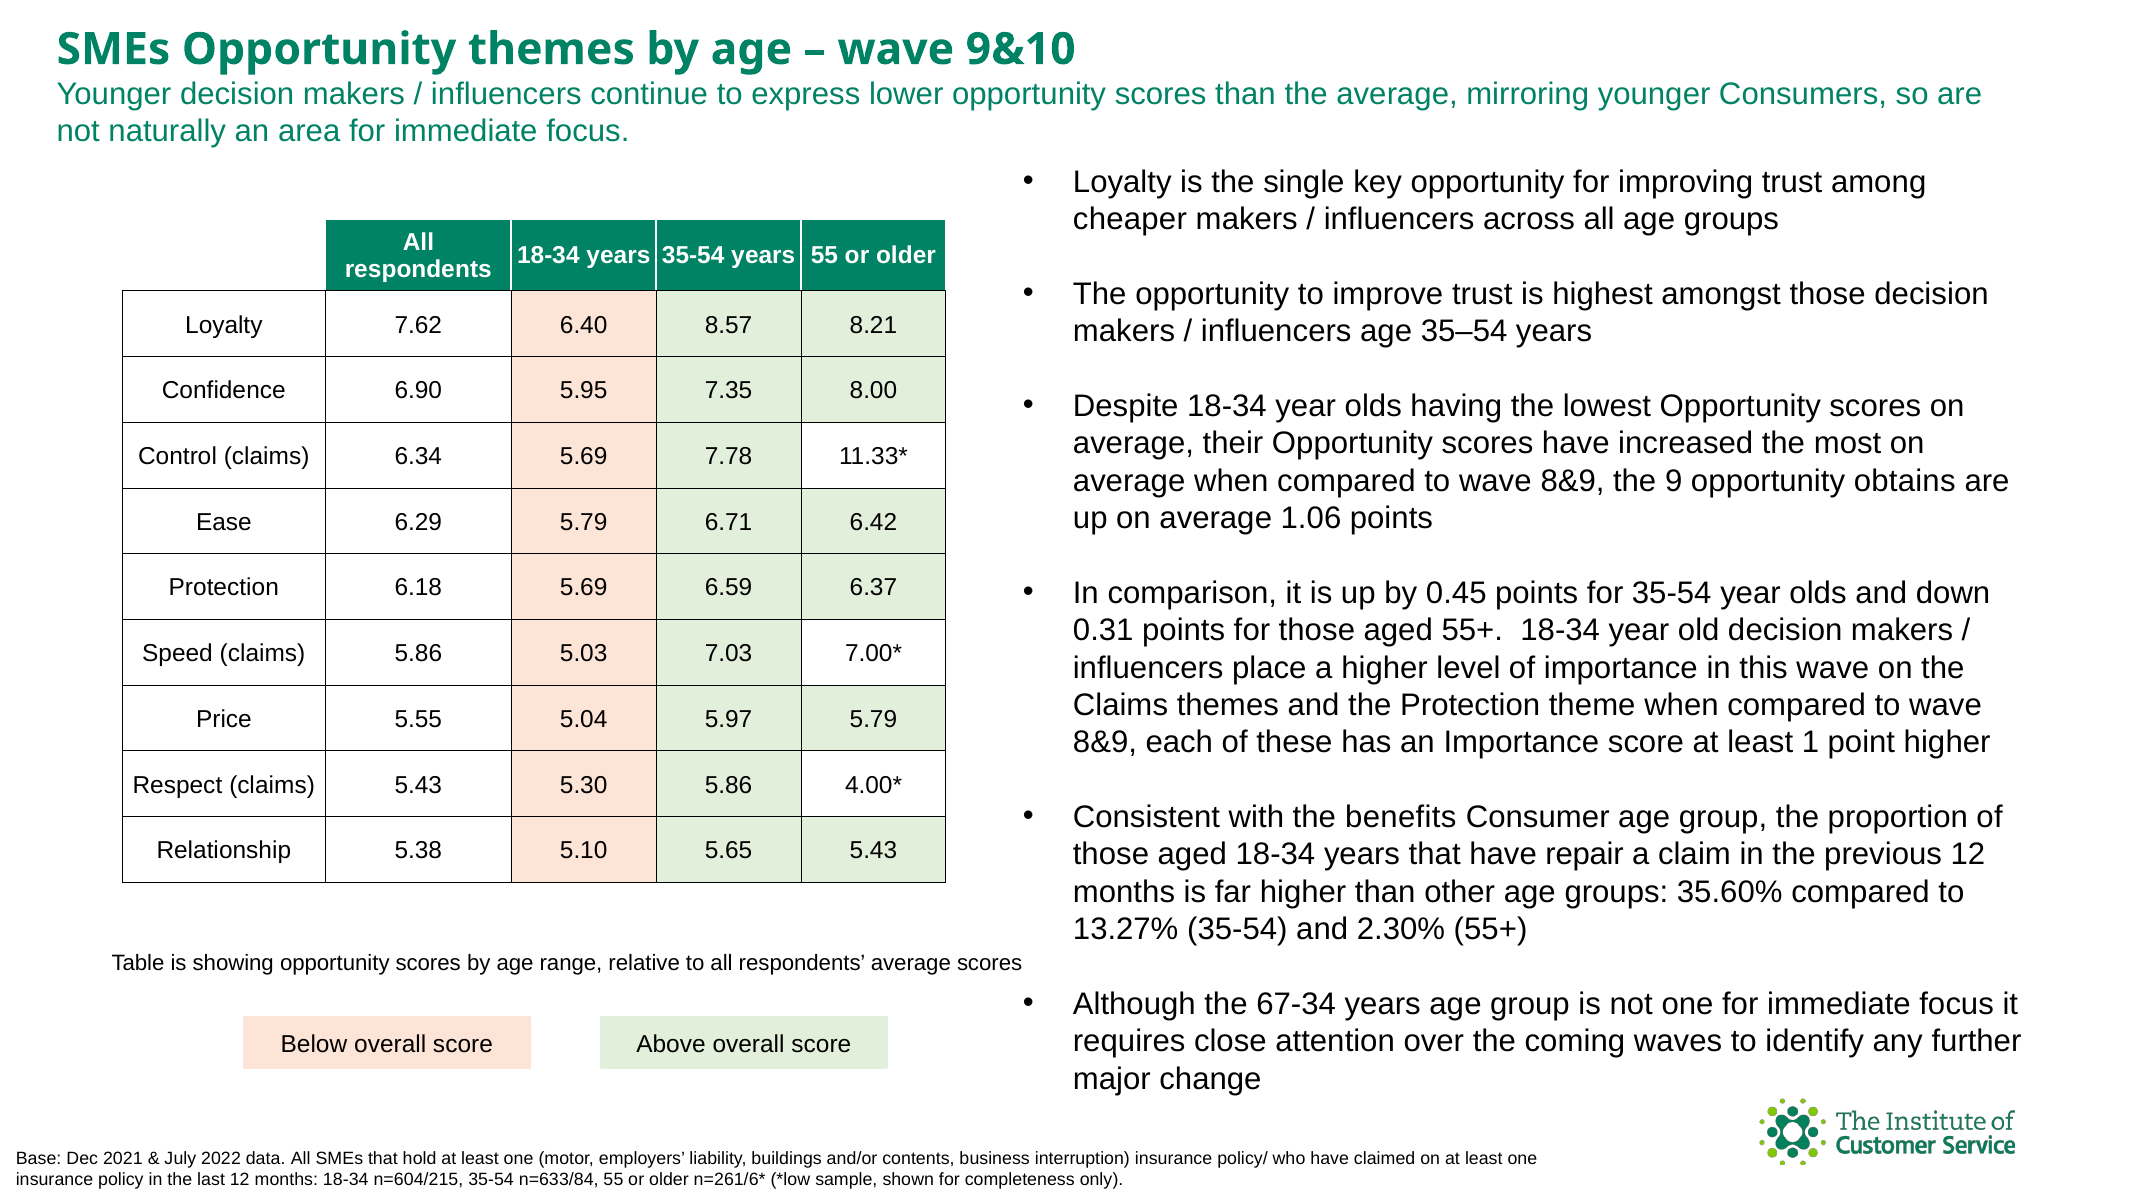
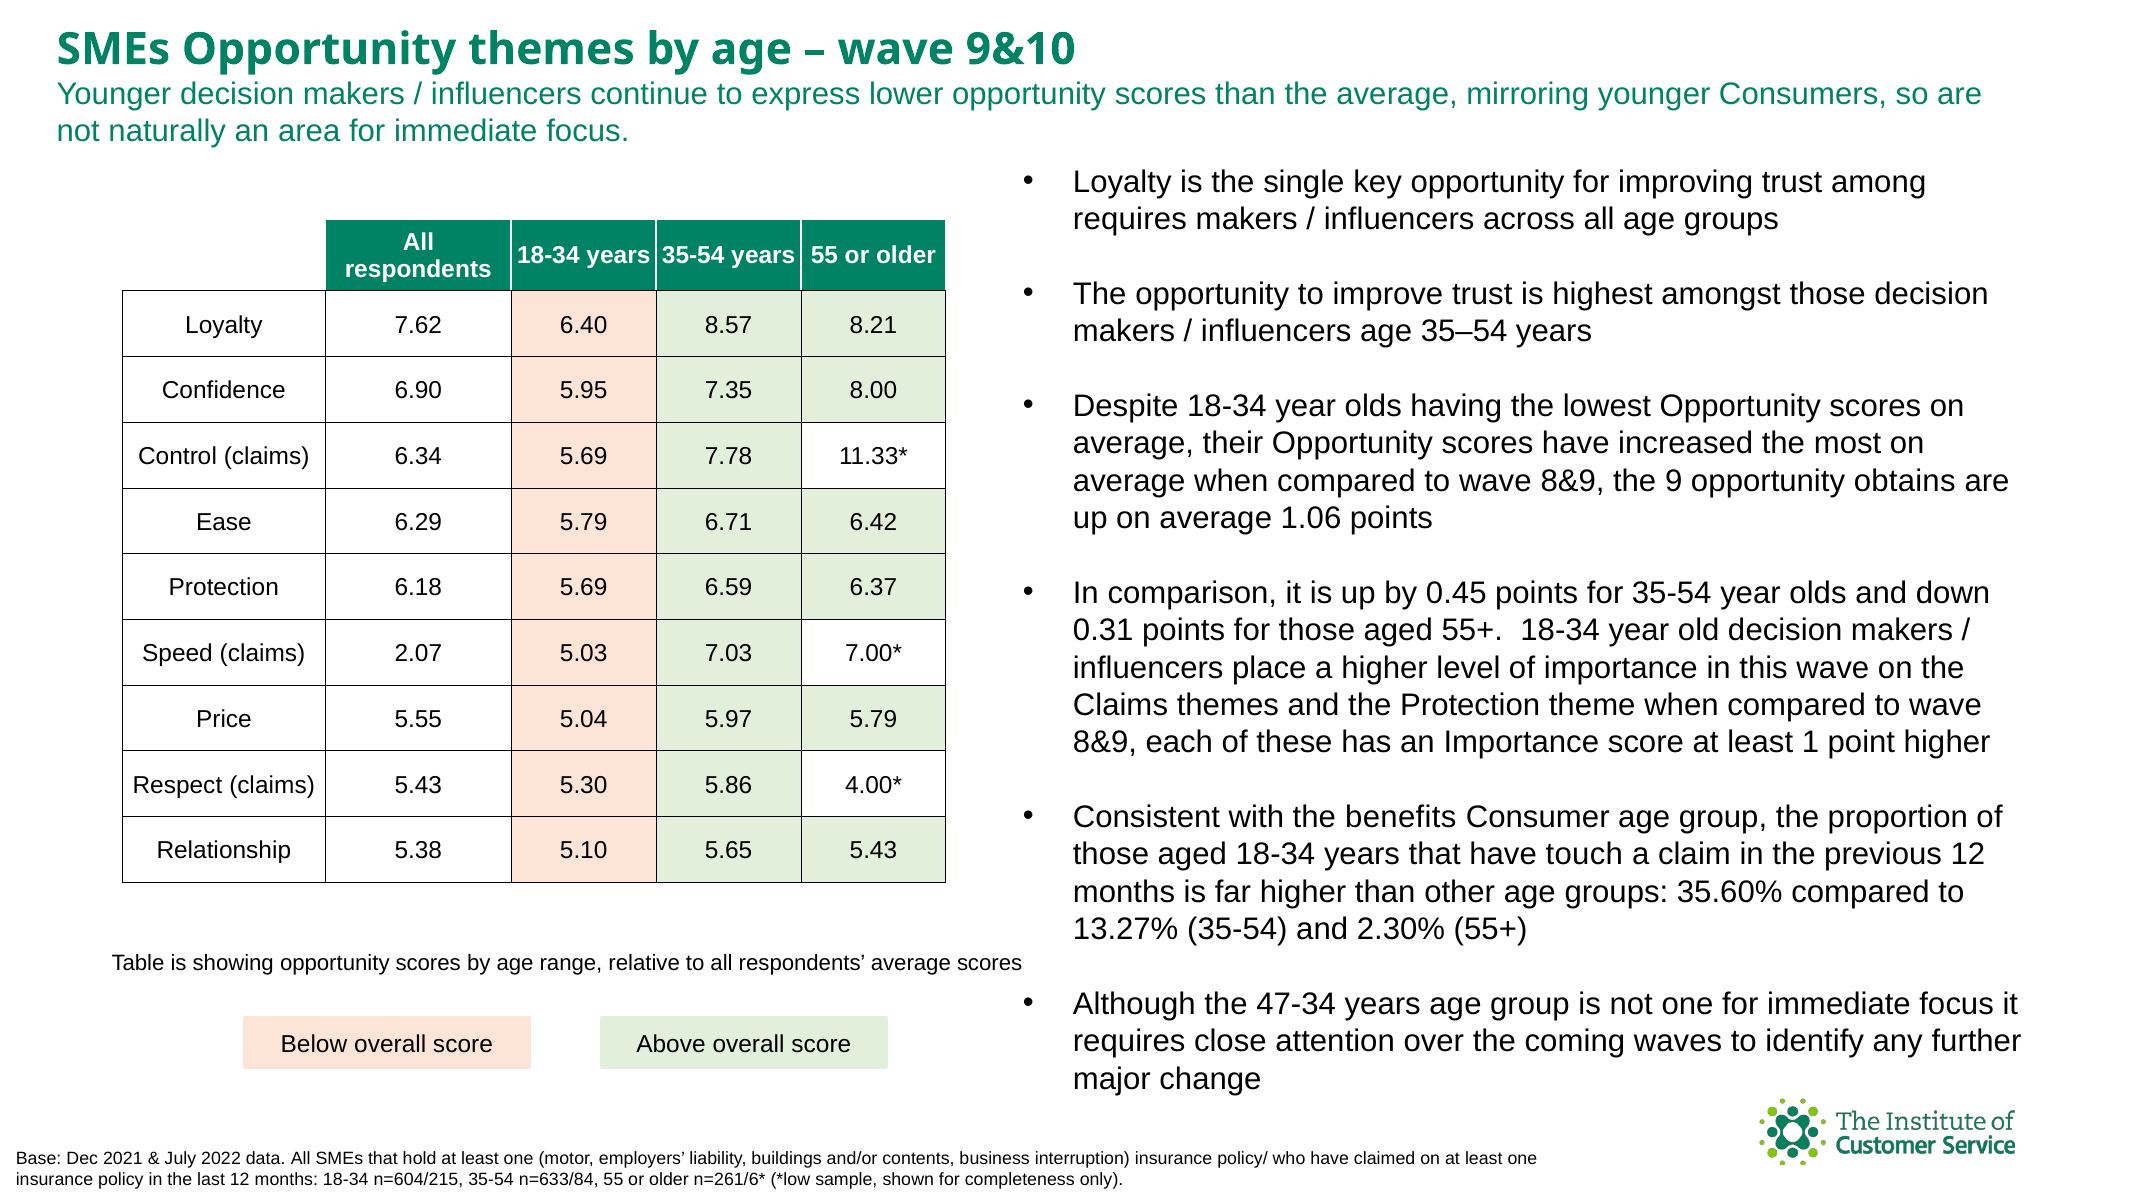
cheaper: cheaper -> requires (1130, 220)
claims 5.86: 5.86 -> 2.07 (418, 653)
repair: repair -> touch (1584, 854)
67-34: 67-34 -> 47-34 (1296, 1004)
